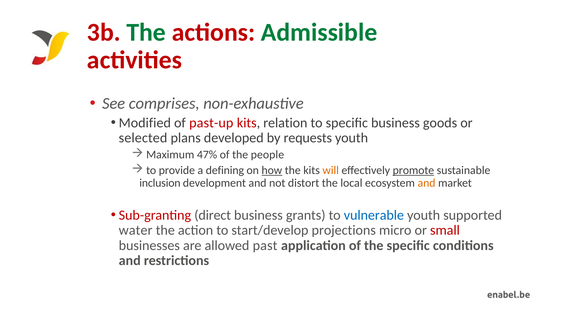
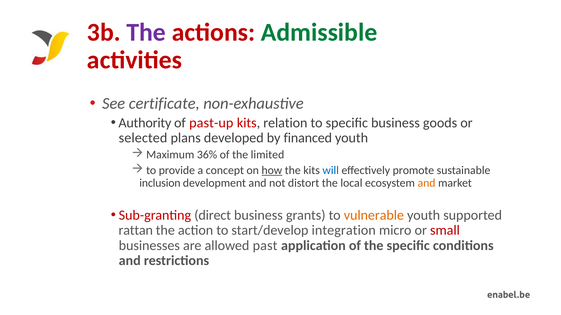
The colour: green -> purple (146, 32)
comprises: comprises -> certificate (164, 104)
Modified: Modified -> Authority (145, 123)
requests: requests -> financed (308, 138)
47%: 47% -> 36% (207, 155)
people: people -> limited (267, 155)
defining: defining -> concept (225, 171)
will colour: orange -> blue (331, 171)
promote underline: present -> none (413, 171)
vulnerable colour: blue -> orange (374, 216)
water: water -> rattan (136, 231)
projections: projections -> integration (344, 231)
